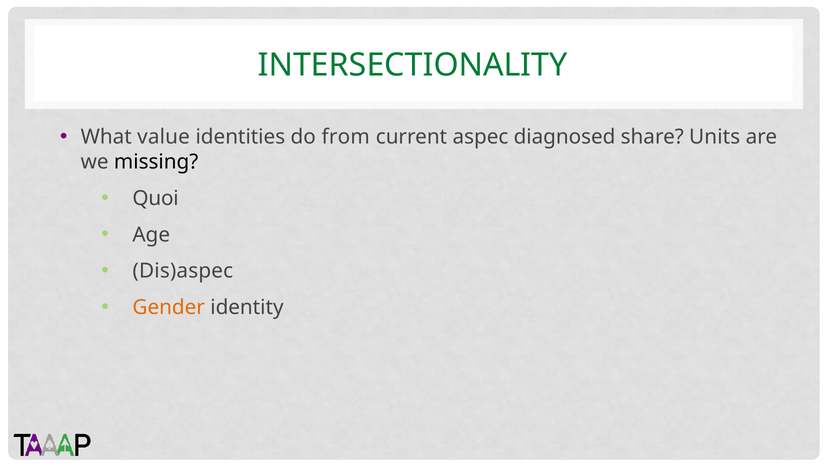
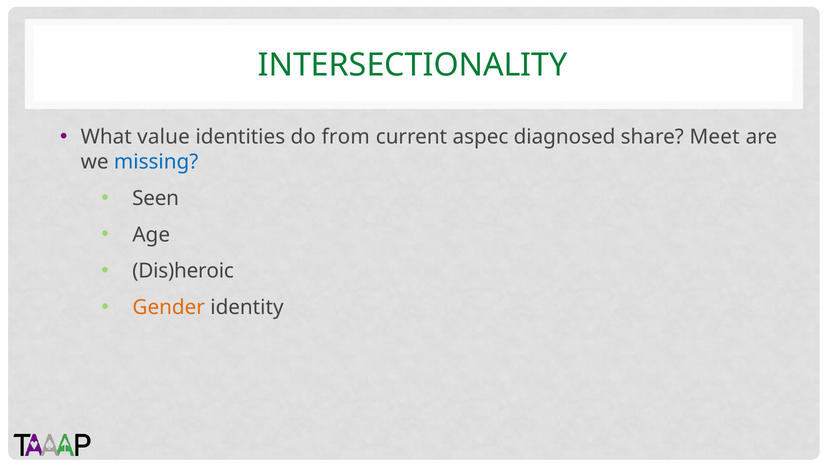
Units: Units -> Meet (715, 137)
missing colour: black -> blue (156, 162)
Quoi: Quoi -> Seen (156, 198)
Dis)aspec: Dis)aspec -> Dis)heroic (183, 271)
